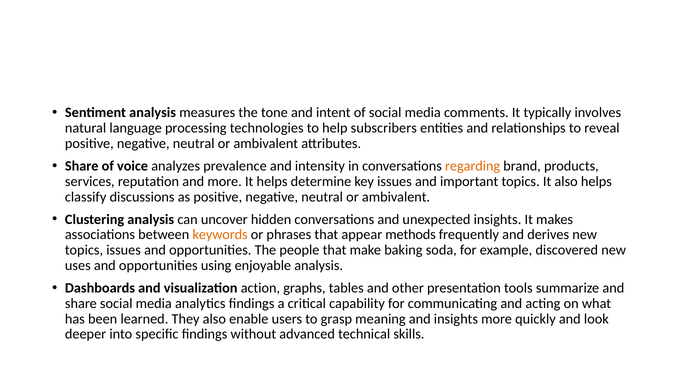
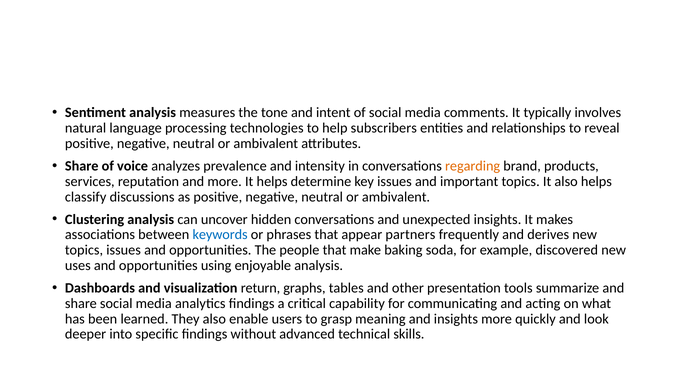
keywords colour: orange -> blue (220, 235)
methods: methods -> partners (410, 235)
action: action -> return (260, 288)
